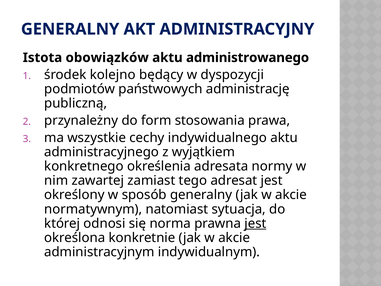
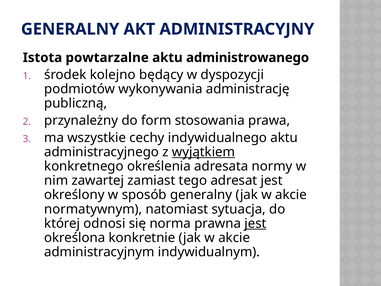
obowiązków: obowiązków -> powtarzalne (107, 58)
państwowych: państwowych -> wykonywania (160, 89)
wyjątkiem underline: none -> present (203, 152)
